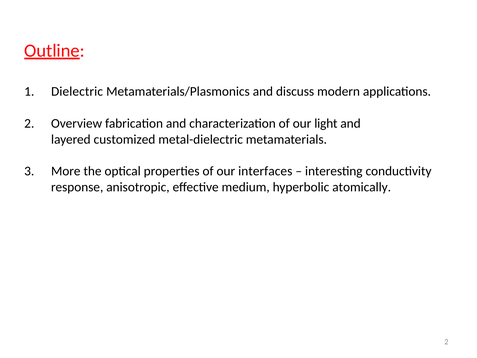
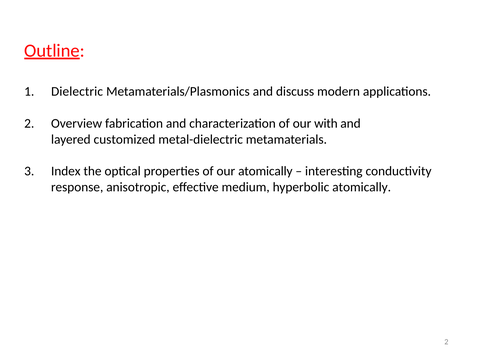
light: light -> with (326, 123)
More: More -> Index (66, 171)
our interfaces: interfaces -> atomically (265, 171)
